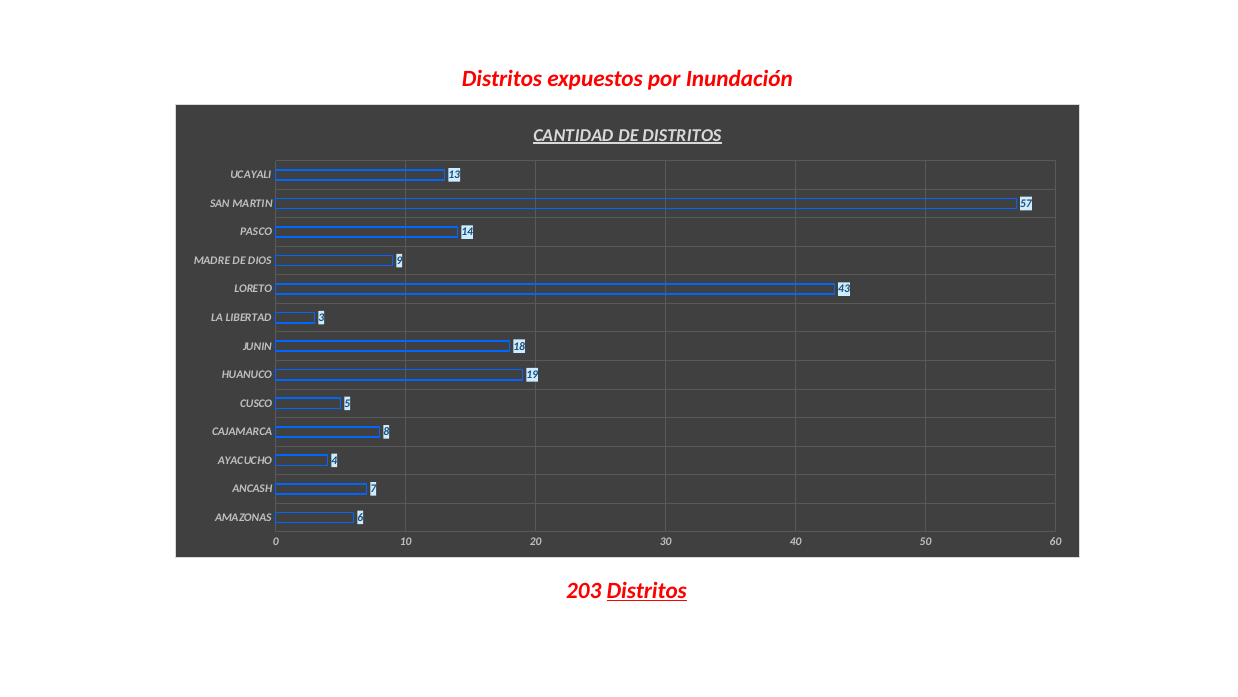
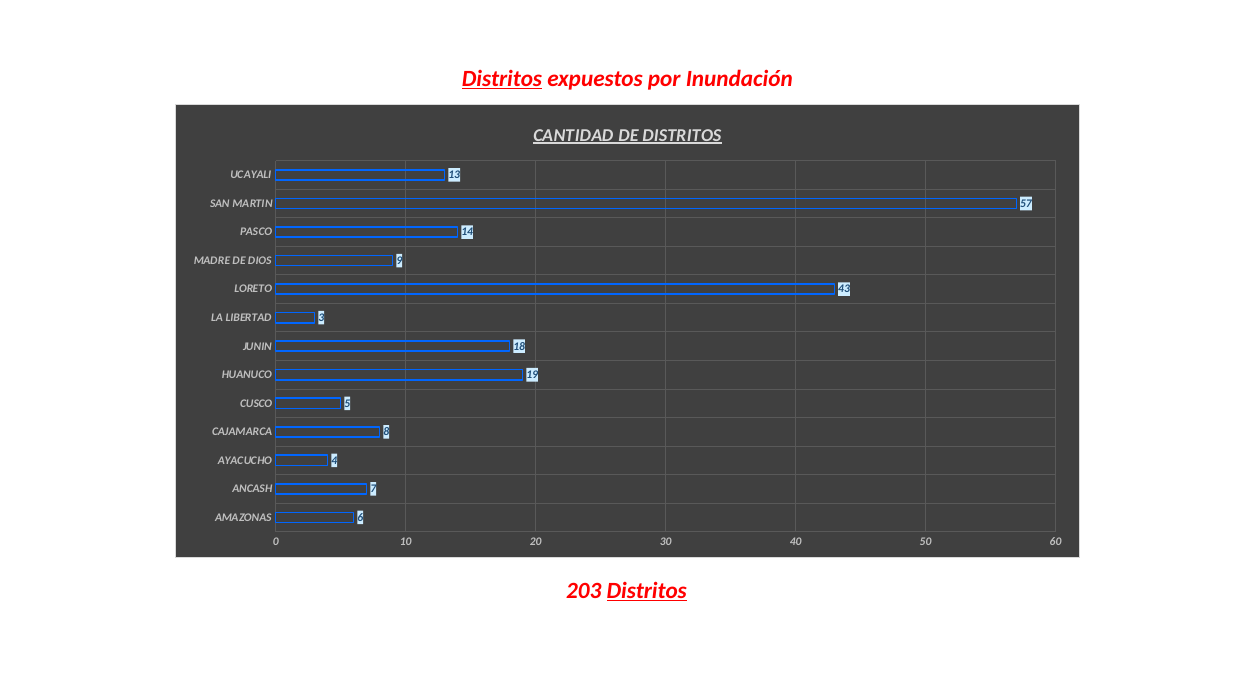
Distritos underline: none -> present (502, 79)
